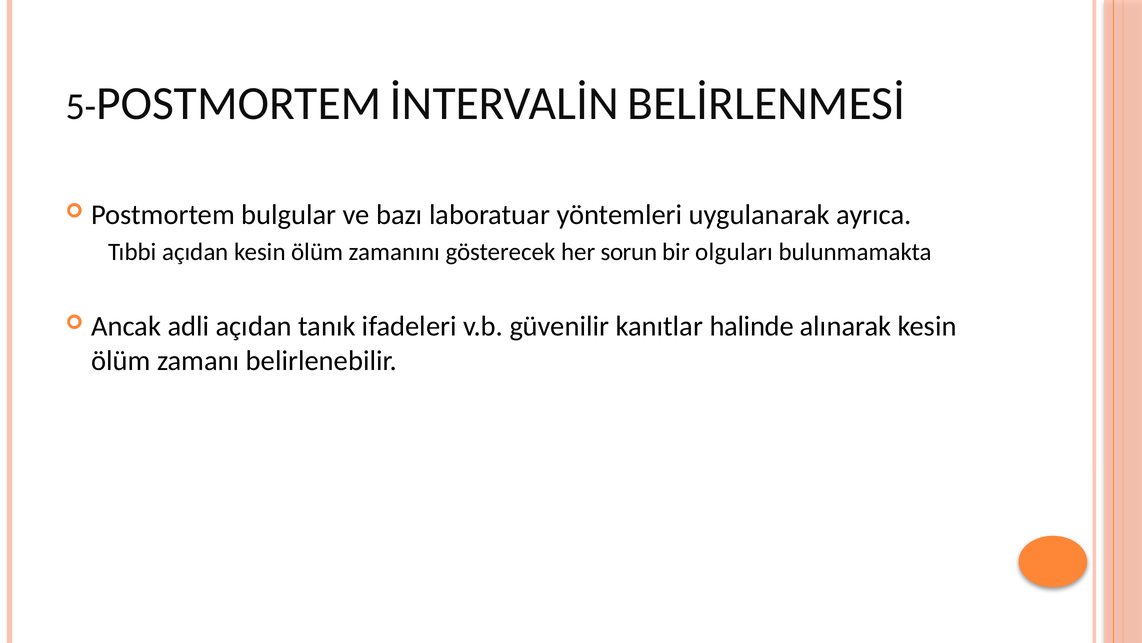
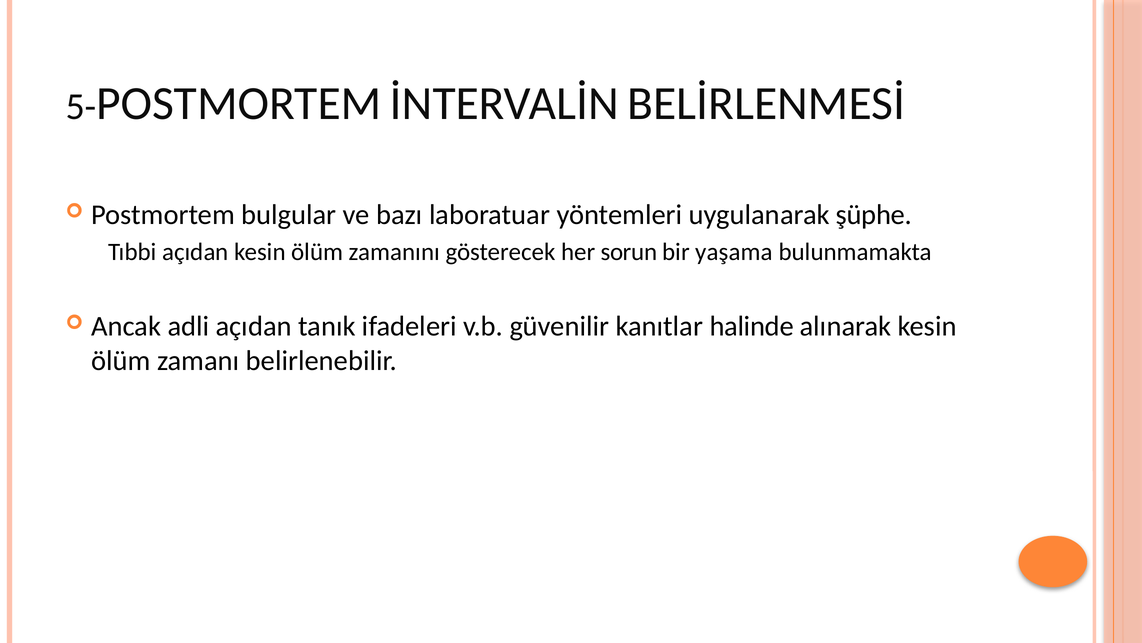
ayrıca: ayrıca -> şüphe (874, 215)
olguları: olguları -> yaşama (734, 252)
